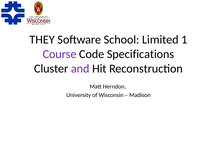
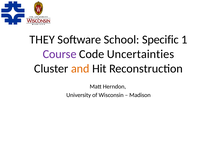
Limited: Limited -> Specific (160, 40)
Specifications: Specifications -> Uncertainties (141, 54)
and colour: purple -> orange (80, 68)
